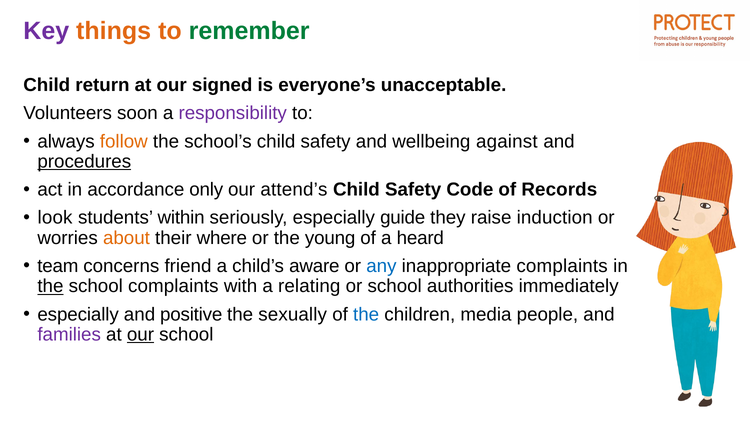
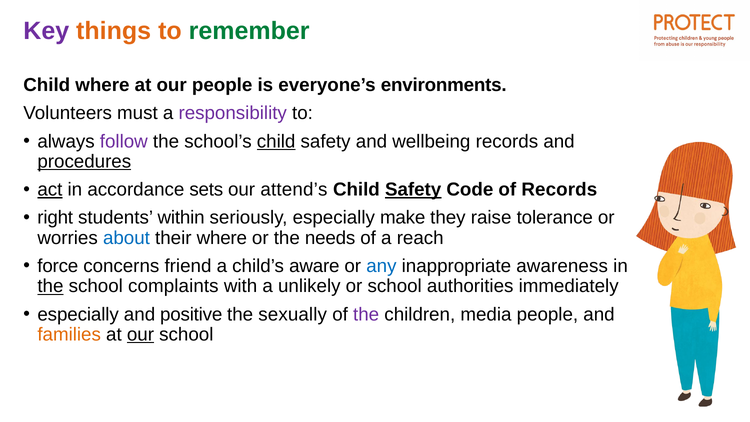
Child return: return -> where (102, 85)
our signed: signed -> people (222, 85)
unacceptable: unacceptable -> environments (444, 85)
soon: soon -> must (137, 113)
follow colour: orange -> purple (124, 141)
child underline: none -> present (276, 141)
wellbeing against: against -> records (507, 141)
act underline: none -> present (50, 190)
only: only -> sets (206, 190)
Safety underline: none -> present (413, 190)
look: look -> right (55, 218)
guide: guide -> make (403, 218)
induction: induction -> tolerance (555, 218)
about colour: orange -> blue (126, 238)
young: young -> needs (330, 238)
heard: heard -> reach (420, 238)
team: team -> force (58, 266)
inappropriate complaints: complaints -> awareness (562, 266)
relating: relating -> unlikely (309, 286)
the colour: blue -> purple (366, 314)
families colour: purple -> orange (69, 334)
